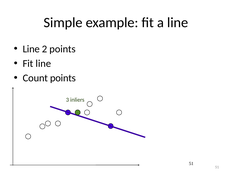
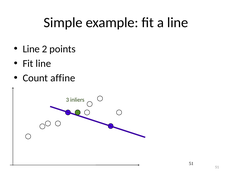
Count points: points -> affine (63, 78)
